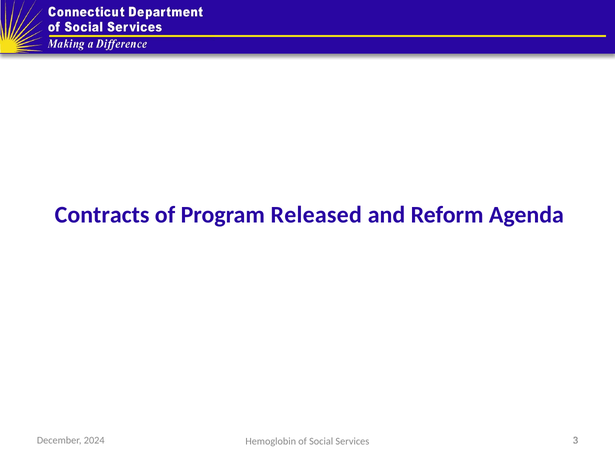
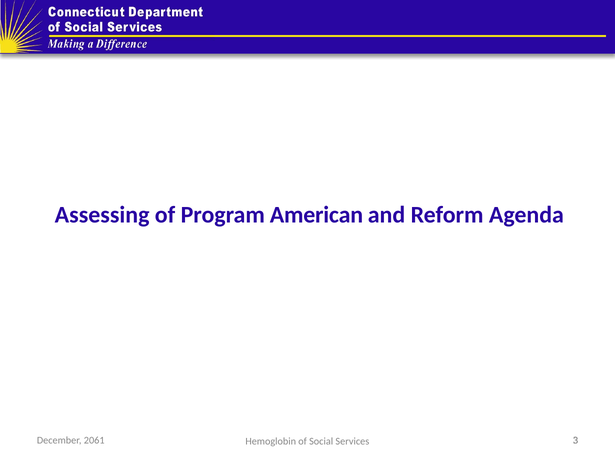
Contracts: Contracts -> Assessing (102, 215)
Released: Released -> American (316, 215)
2024: 2024 -> 2061 (94, 440)
